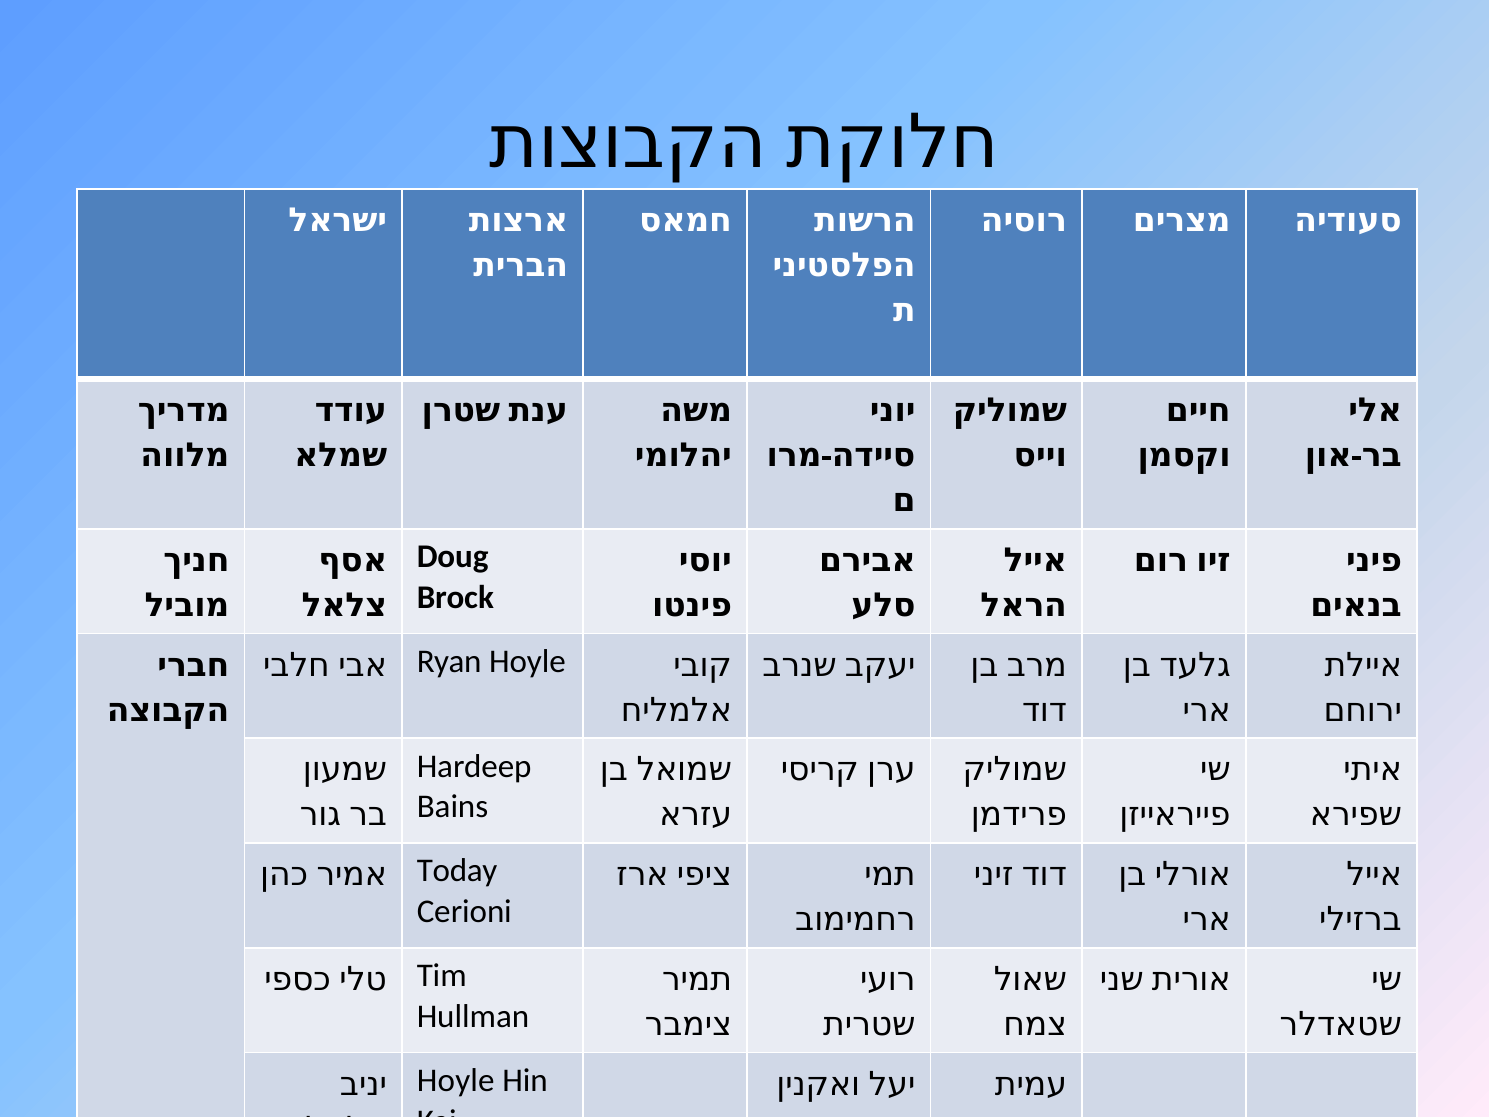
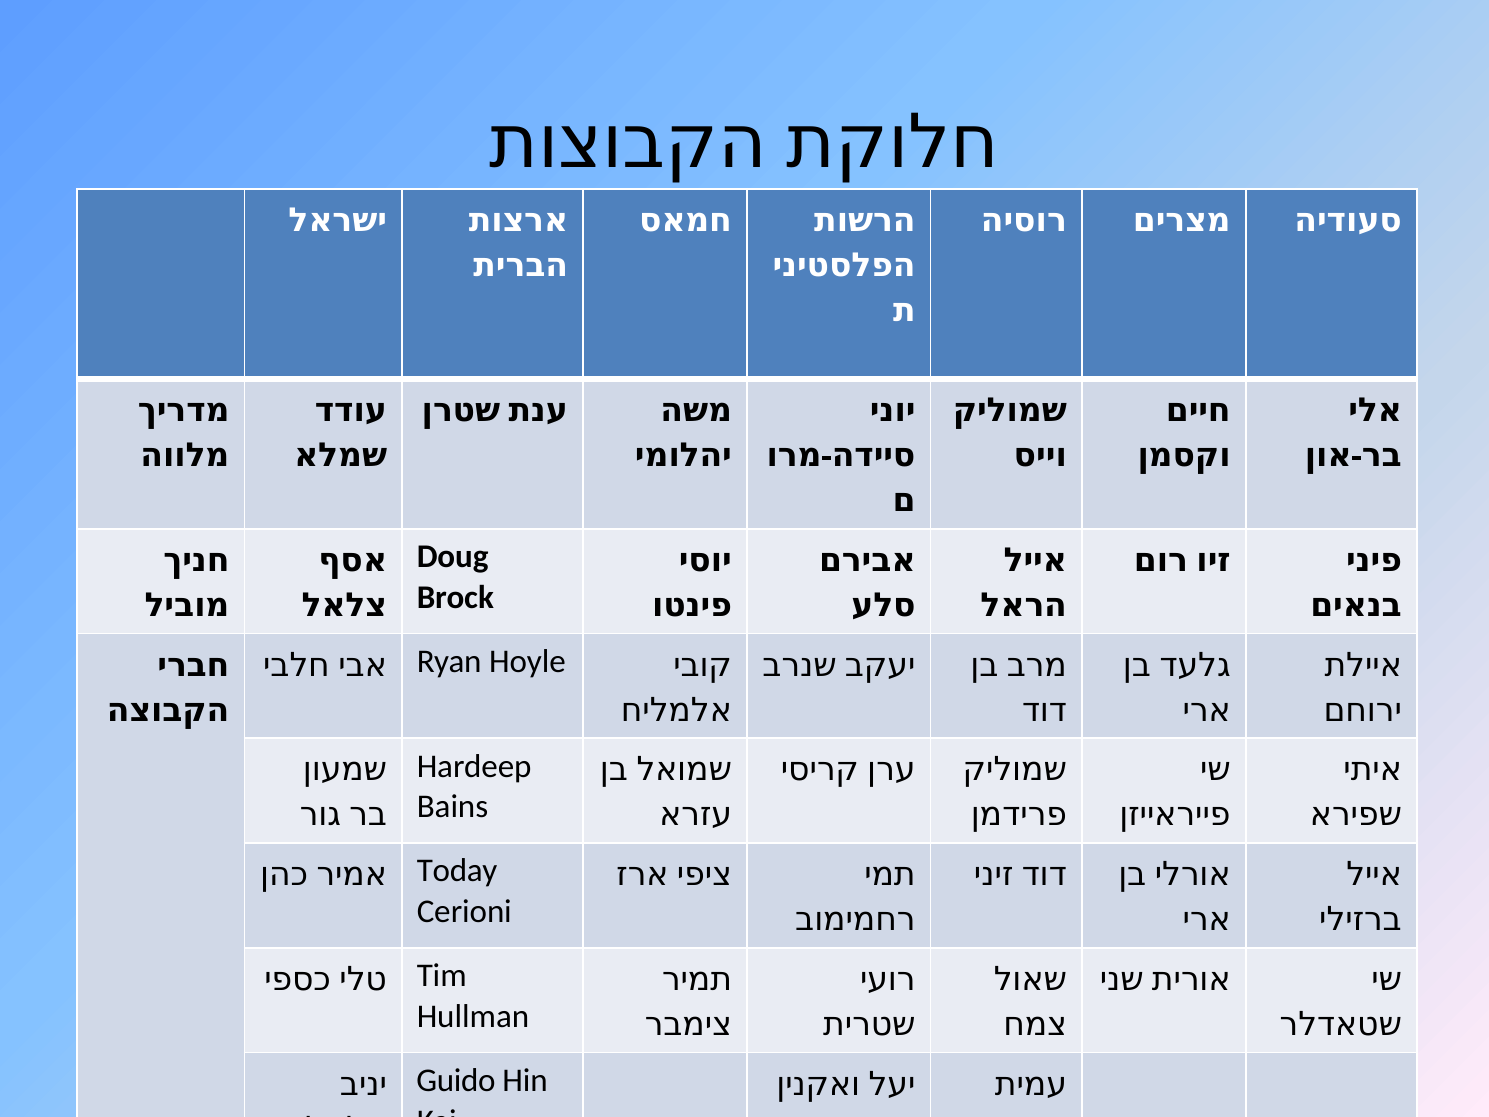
Hoyle: Hoyle -> Guido (456, 1080)
